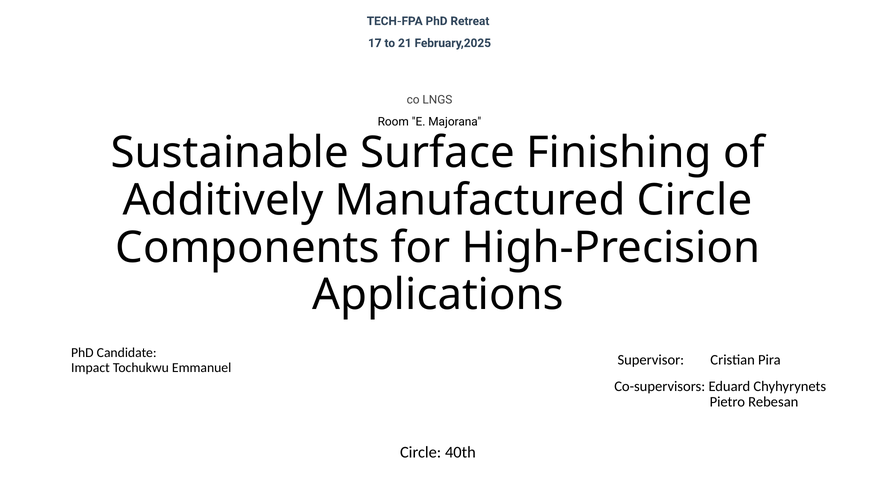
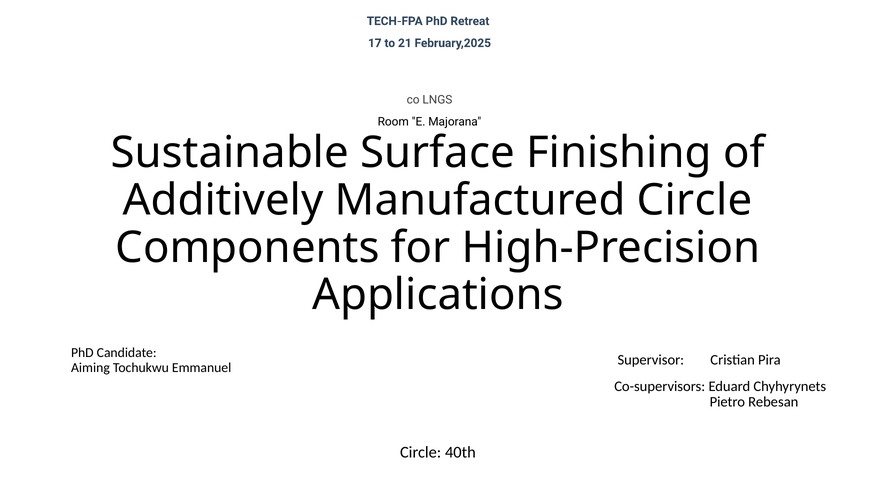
Impact: Impact -> Aiming (90, 368)
